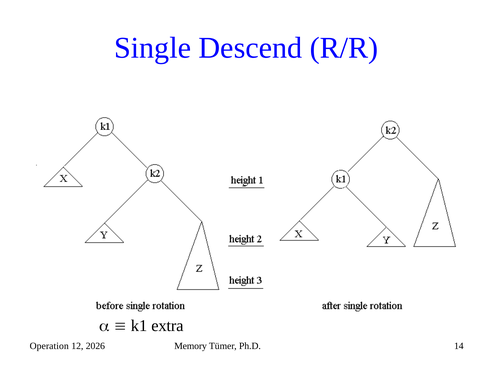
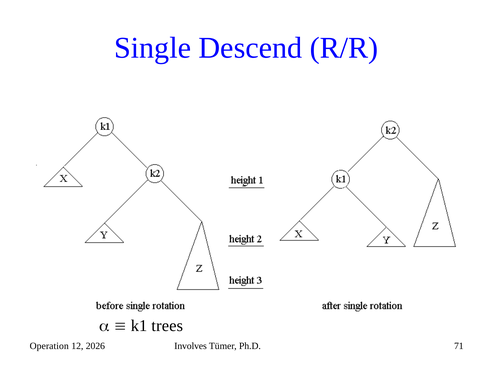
extra: extra -> trees (167, 325)
Memory: Memory -> Involves (191, 346)
14: 14 -> 71 (459, 346)
